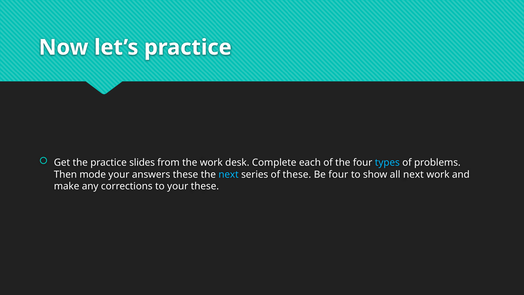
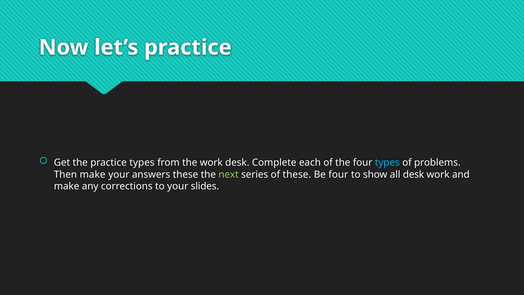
practice slides: slides -> types (142, 163)
Then mode: mode -> make (93, 174)
next colour: light blue -> light green (229, 174)
all next: next -> desk (414, 174)
your these: these -> slides (205, 186)
